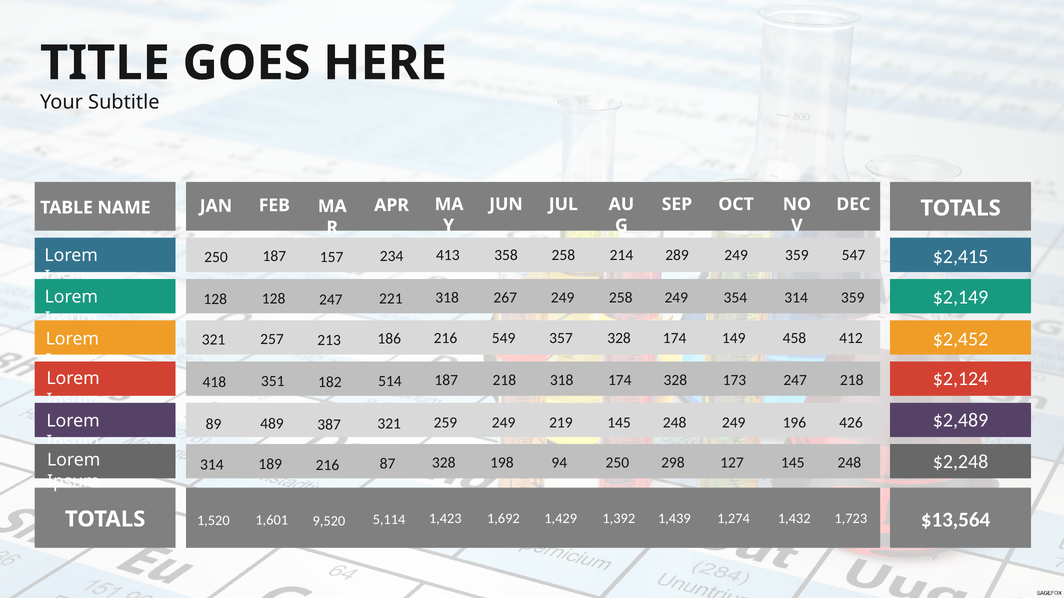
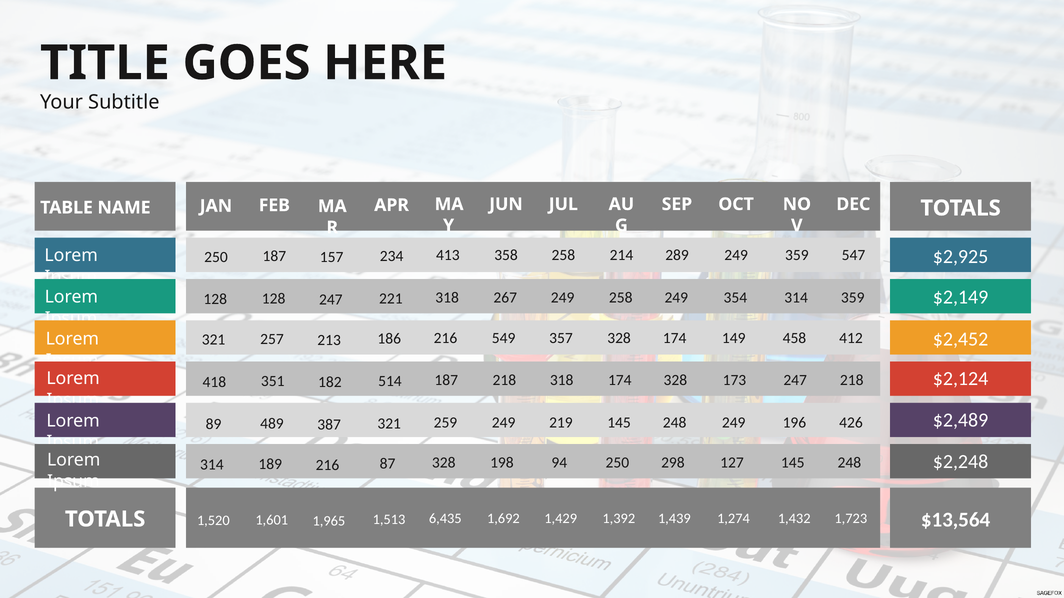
$2,415: $2,415 -> $2,925 (961, 257)
1,423: 1,423 -> 6,435 (445, 519)
5,114: 5,114 -> 1,513 (389, 520)
9,520: 9,520 -> 1,965 (329, 521)
